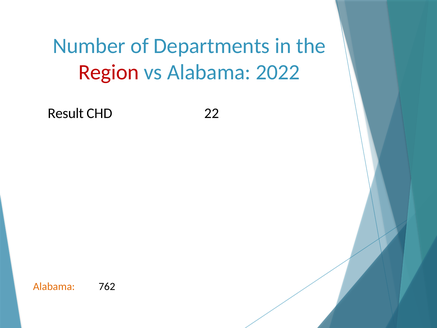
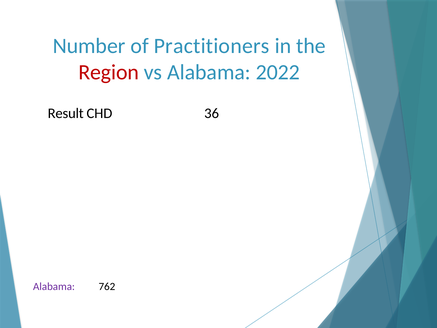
Departments: Departments -> Practitioners (212, 46)
22: 22 -> 36 (212, 113)
Alabama colour: orange -> purple (54, 286)
